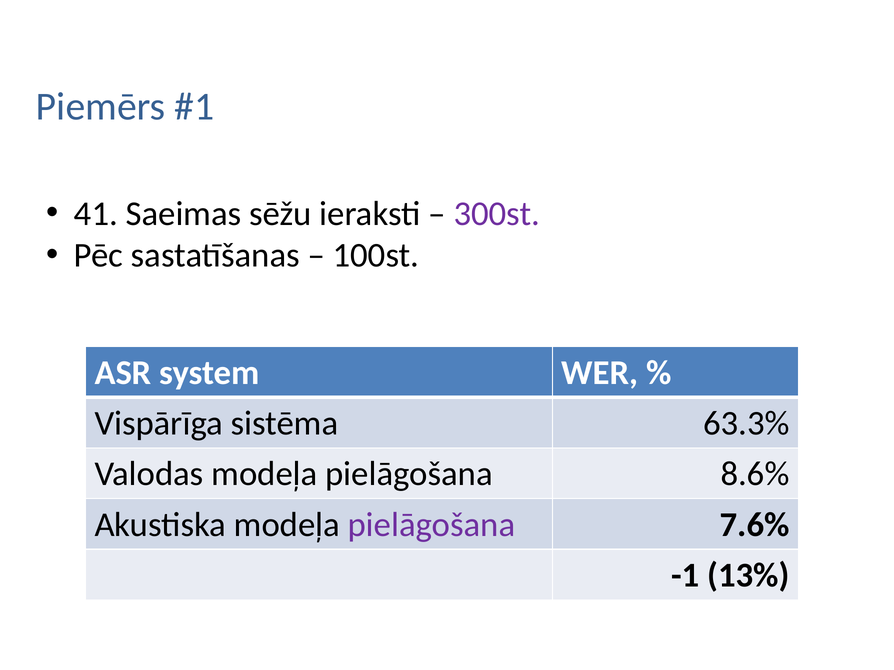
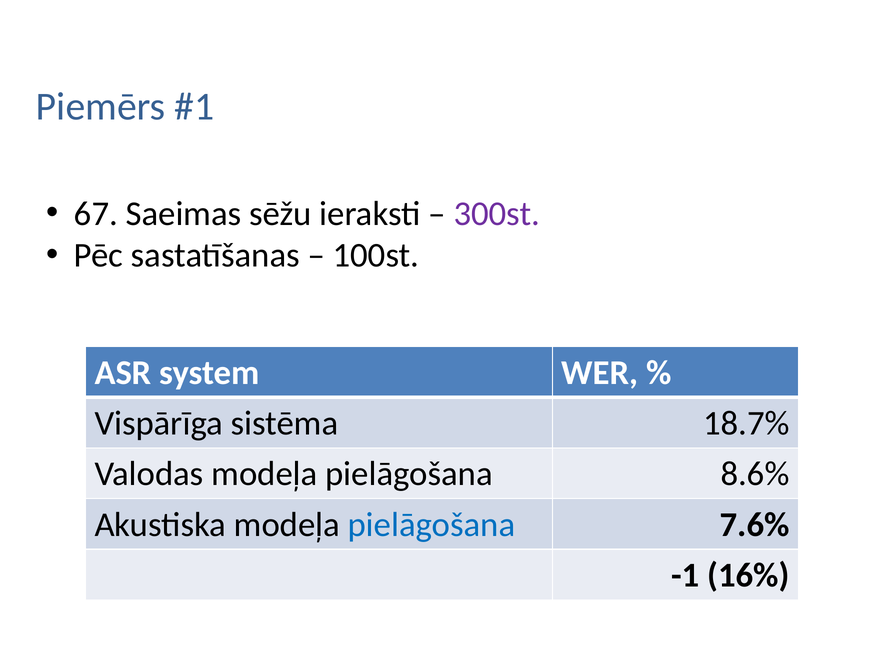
41: 41 -> 67 (96, 214)
63.3%: 63.3% -> 18.7% (746, 424)
pielāgošana colour: purple -> blue (432, 525)
13%: 13% -> 16% (748, 576)
